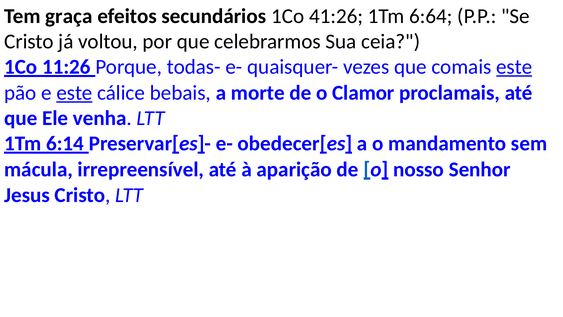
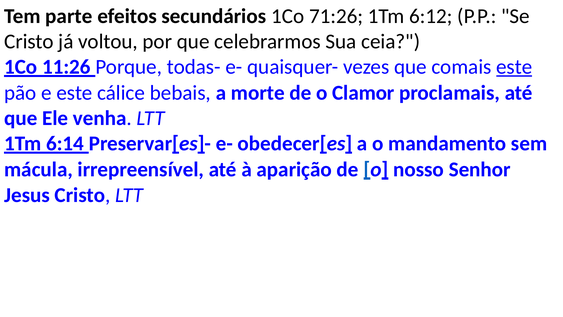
graça: graça -> parte (69, 16)
41:26: 41:26 -> 71:26 (336, 16)
6:64: 6:64 -> 6:12 (431, 16)
este underline: present -> none (74, 93)
